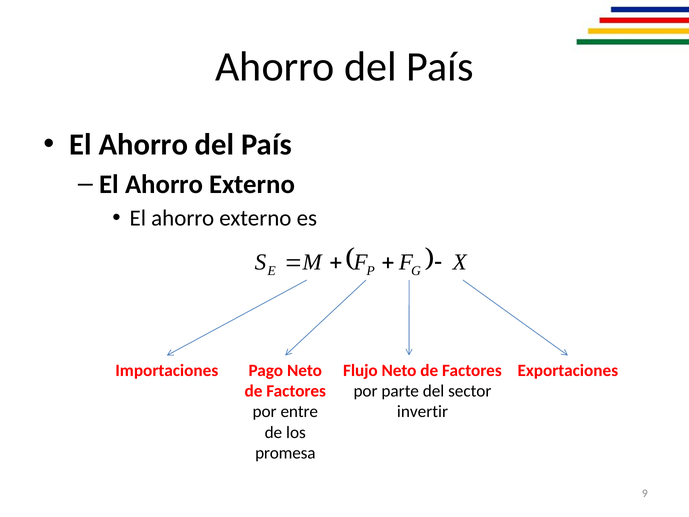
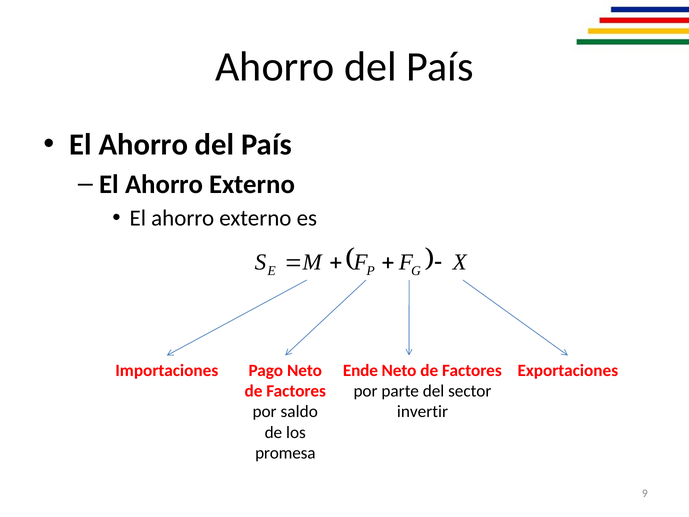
Flujo: Flujo -> Ende (360, 370)
entre: entre -> saldo (299, 412)
